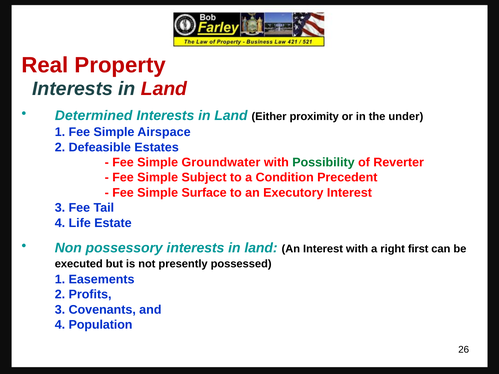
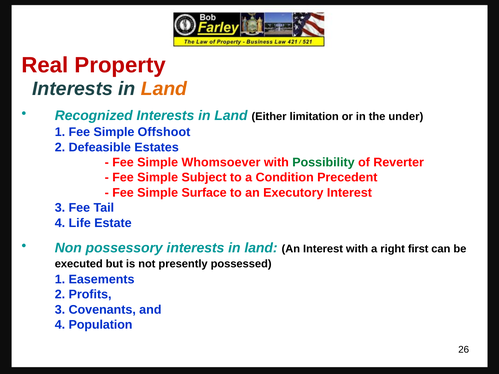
Land colour: red -> orange (164, 89)
Determined: Determined -> Recognized (94, 116)
proximity: proximity -> limitation (314, 117)
Airspace: Airspace -> Offshoot (164, 132)
Groundwater: Groundwater -> Whomsoever (221, 163)
